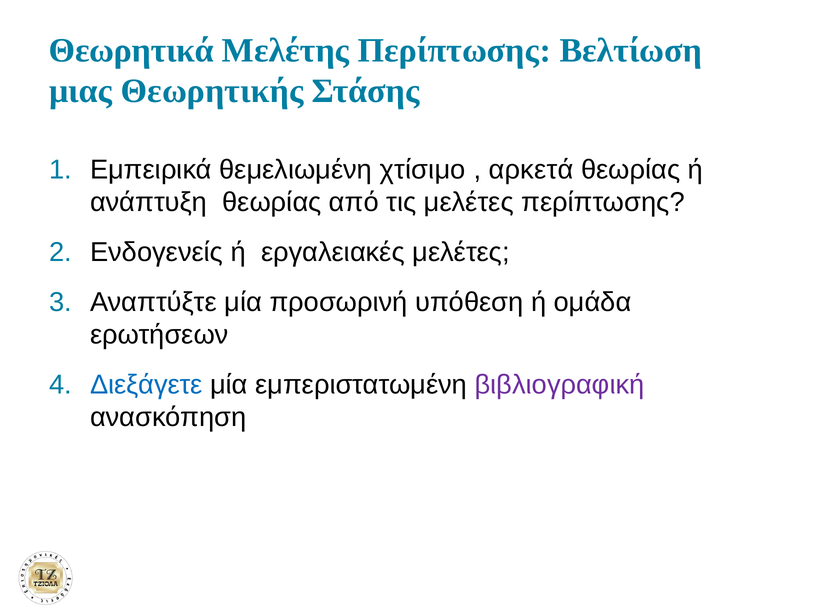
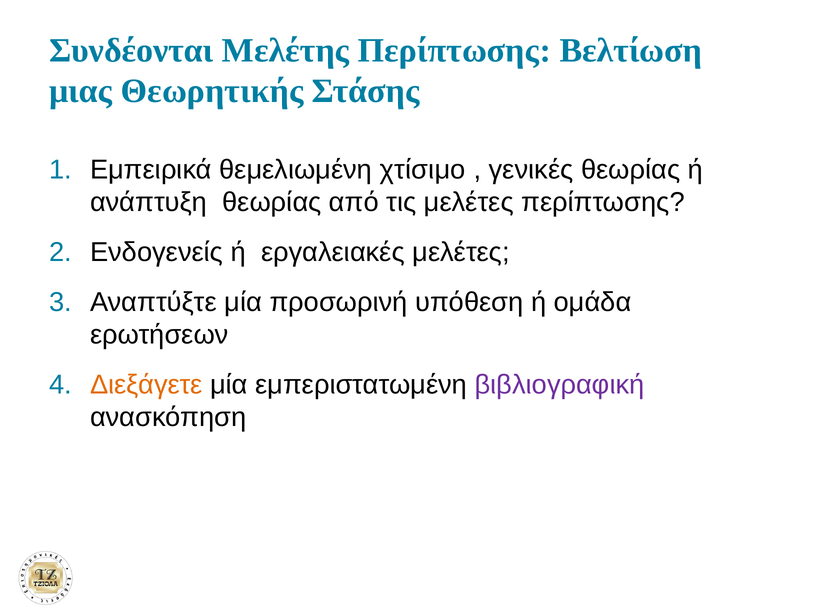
Θεωρητικά: Θεωρητικά -> Συνδέονται (131, 50)
αρκετά: αρκετά -> γενικές (531, 170)
Διεξάγετε colour: blue -> orange (146, 385)
